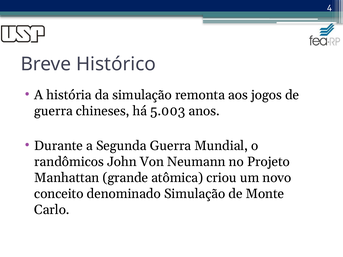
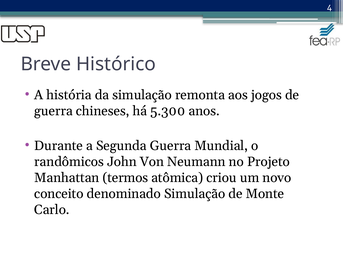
5.003: 5.003 -> 5.300 (168, 111)
grande: grande -> termos (125, 178)
